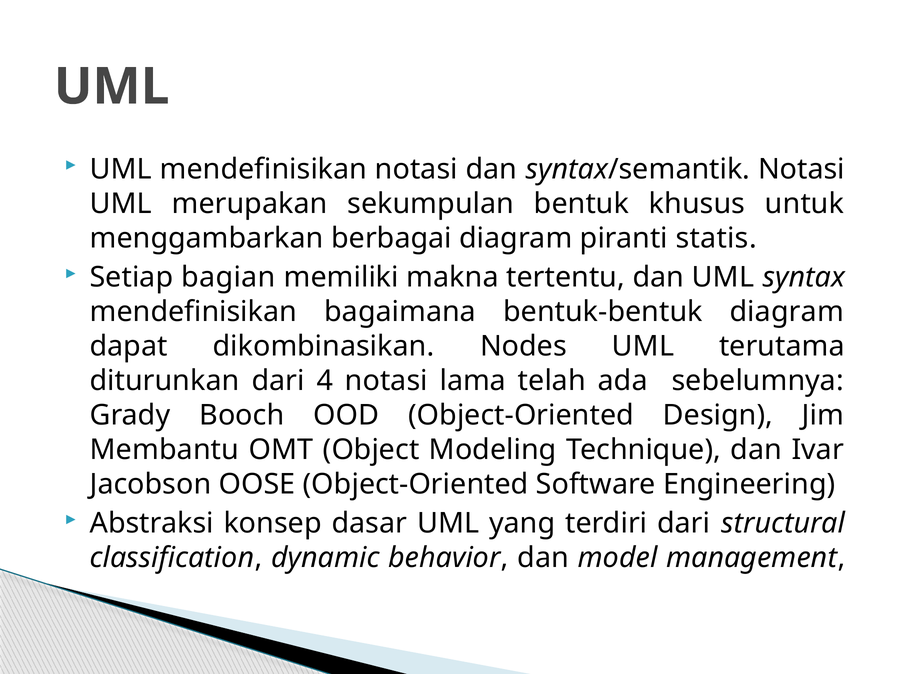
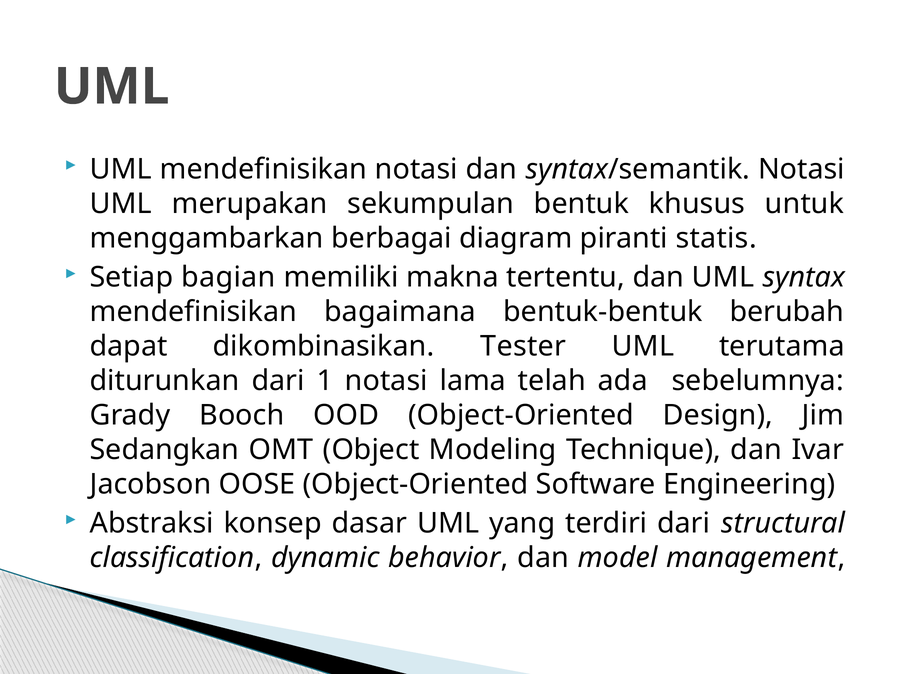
bentuk-bentuk diagram: diagram -> berubah (787, 312)
Nodes: Nodes -> Tester (523, 346)
4: 4 -> 1 (325, 381)
Membantu: Membantu -> Sedangkan (164, 450)
